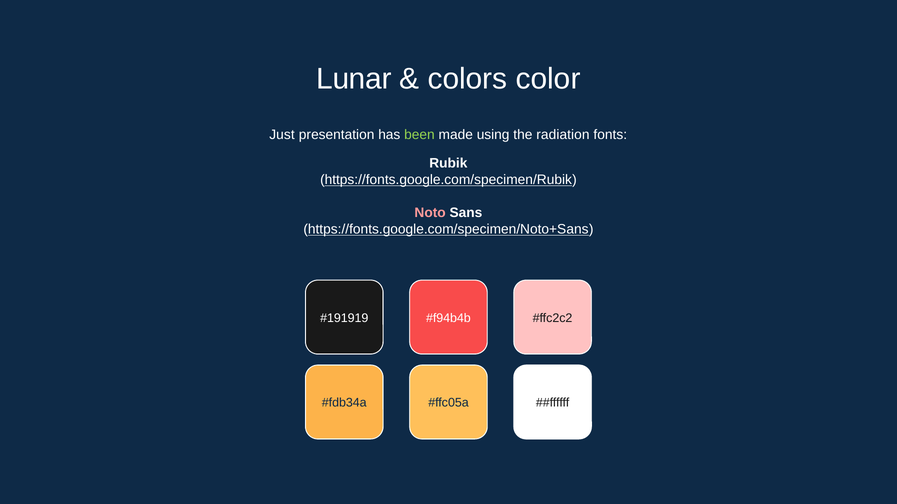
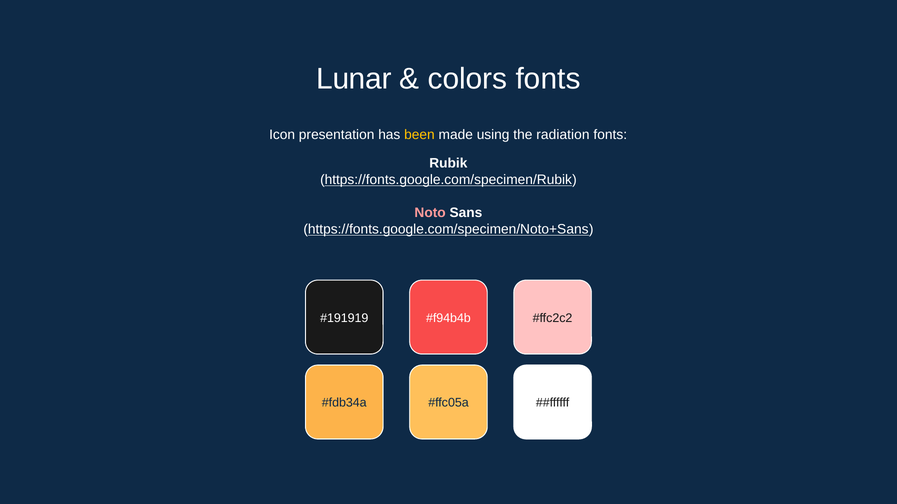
colors color: color -> fonts (548, 79)
Just: Just -> Icon (282, 135)
been colour: light green -> yellow (419, 135)
